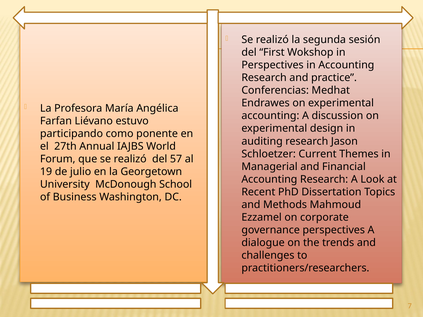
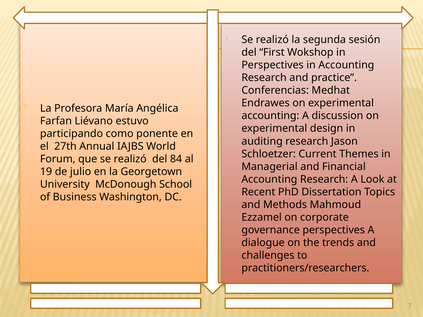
57: 57 -> 84 (176, 159)
